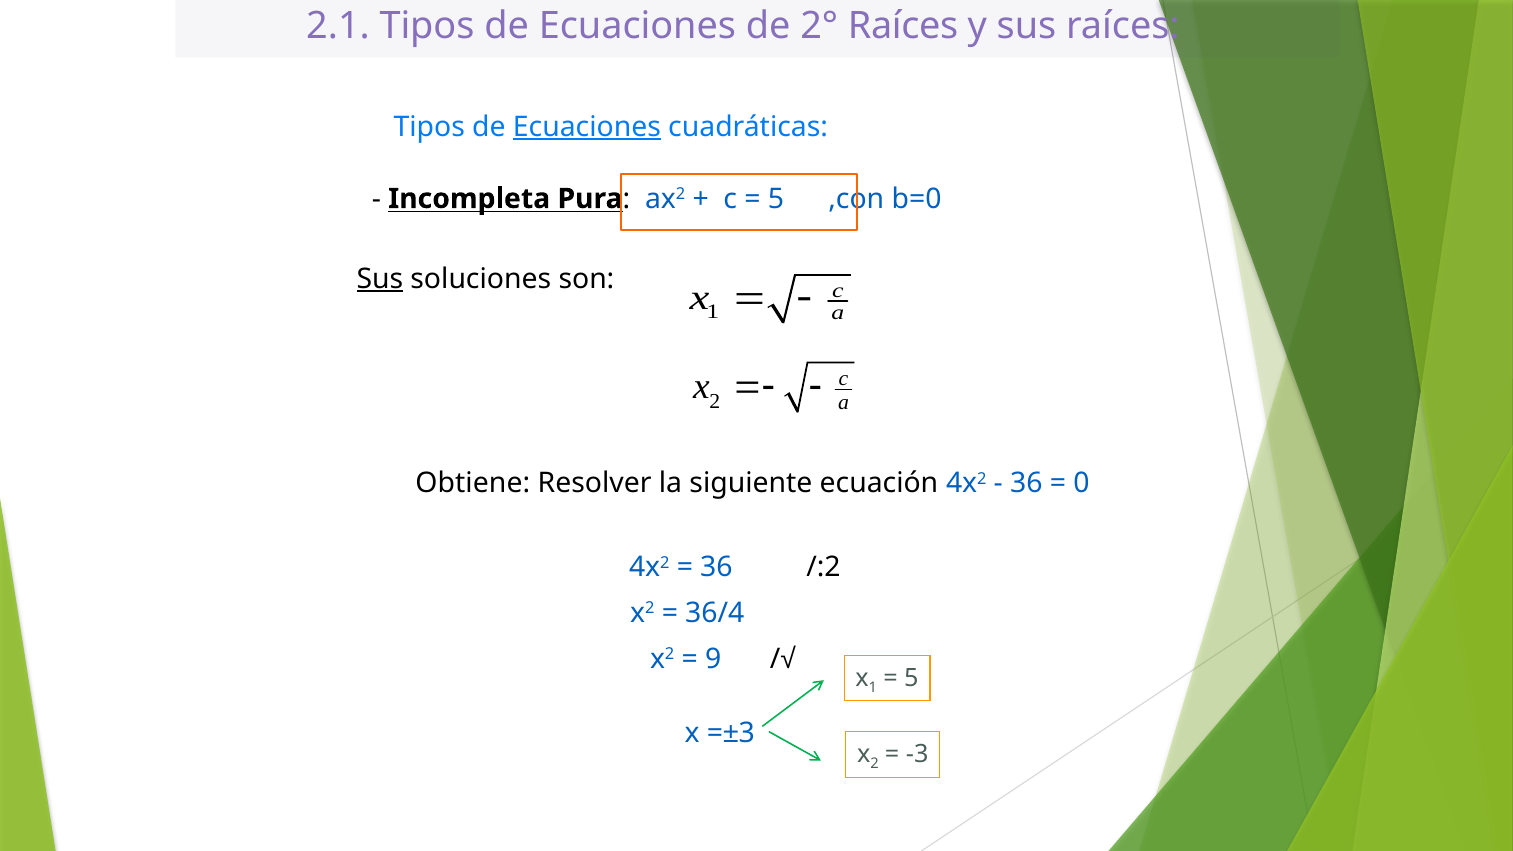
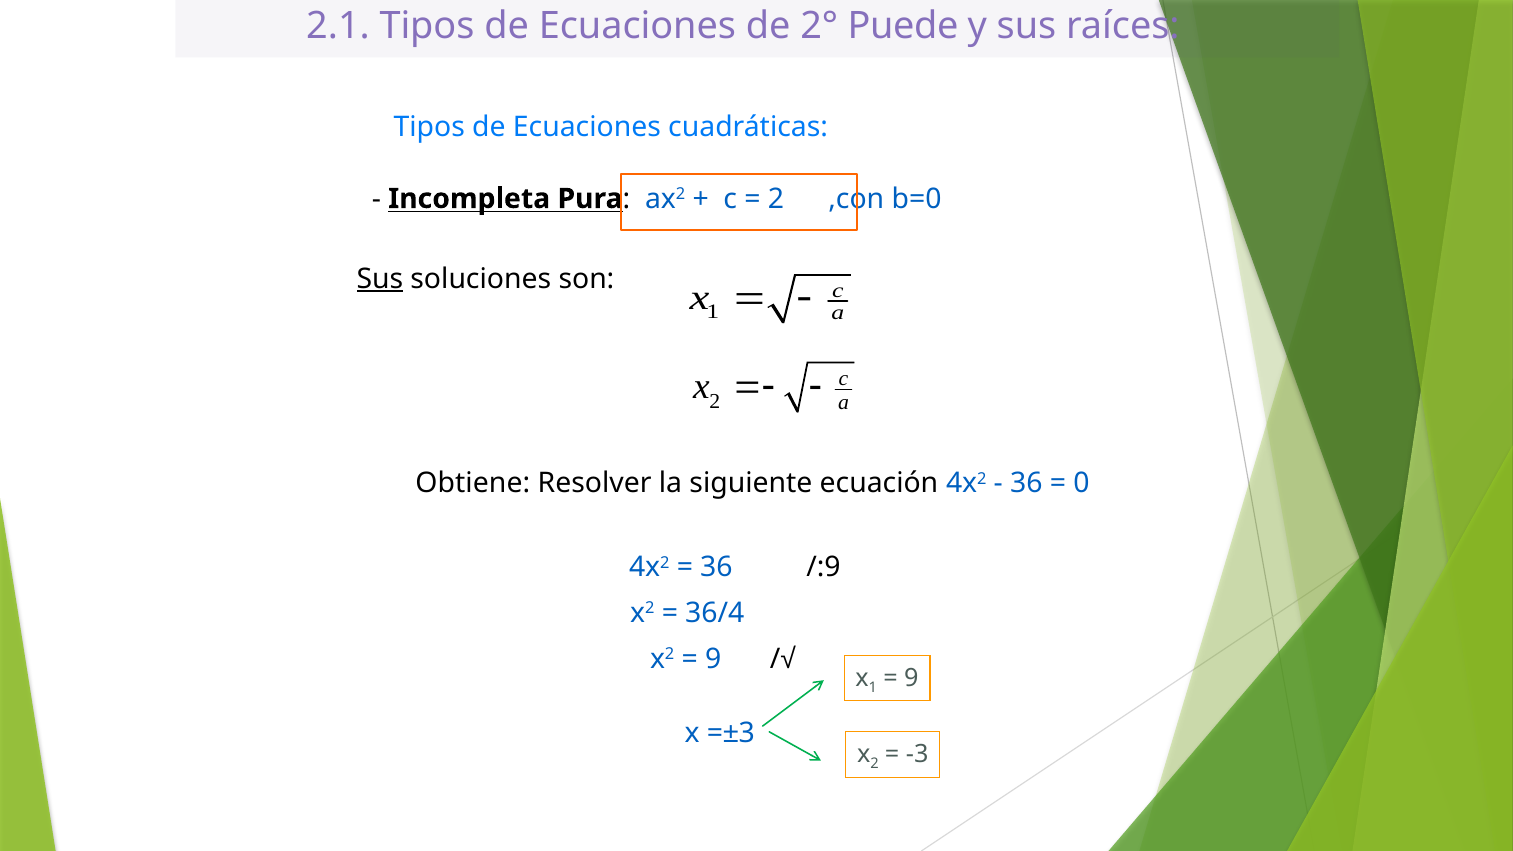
2° Raíces: Raíces -> Puede (903, 26)
Ecuaciones underline: present -> none (587, 127)
5: 5 -> 2 (776, 199)
/:2: /:2 -> /:9 (824, 567)
5: 5 -> 9 (911, 678)
